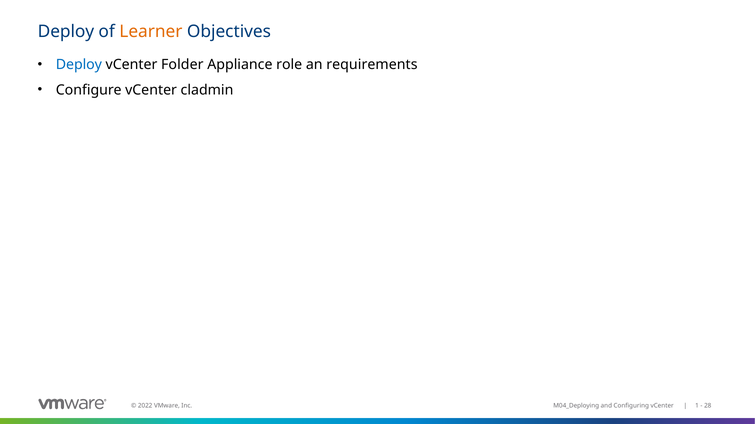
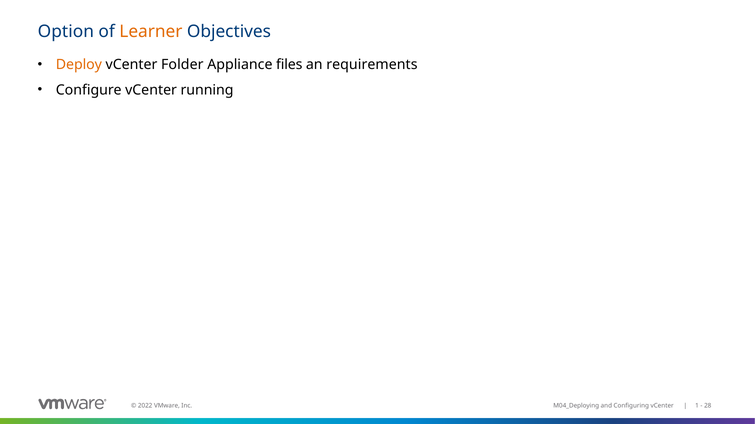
Deploy: Deploy -> Option (66, 32)
Deploy colour: blue -> orange (79, 65)
role: role -> files (289, 65)
cladmin: cladmin -> running (207, 90)
